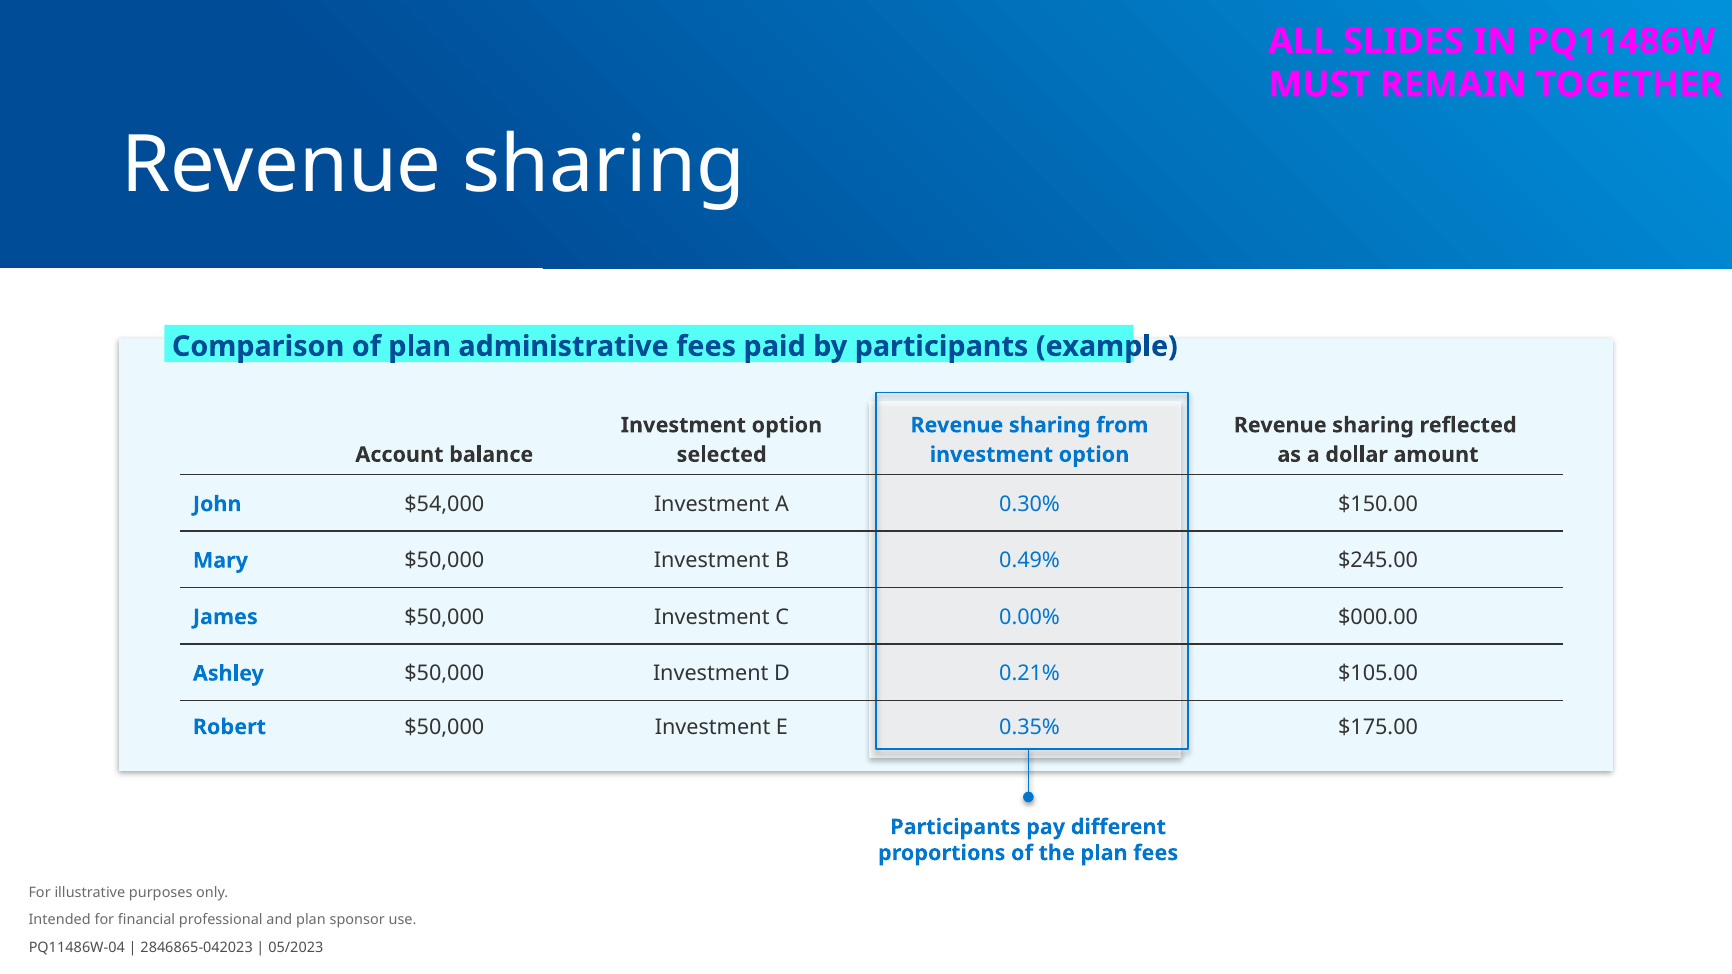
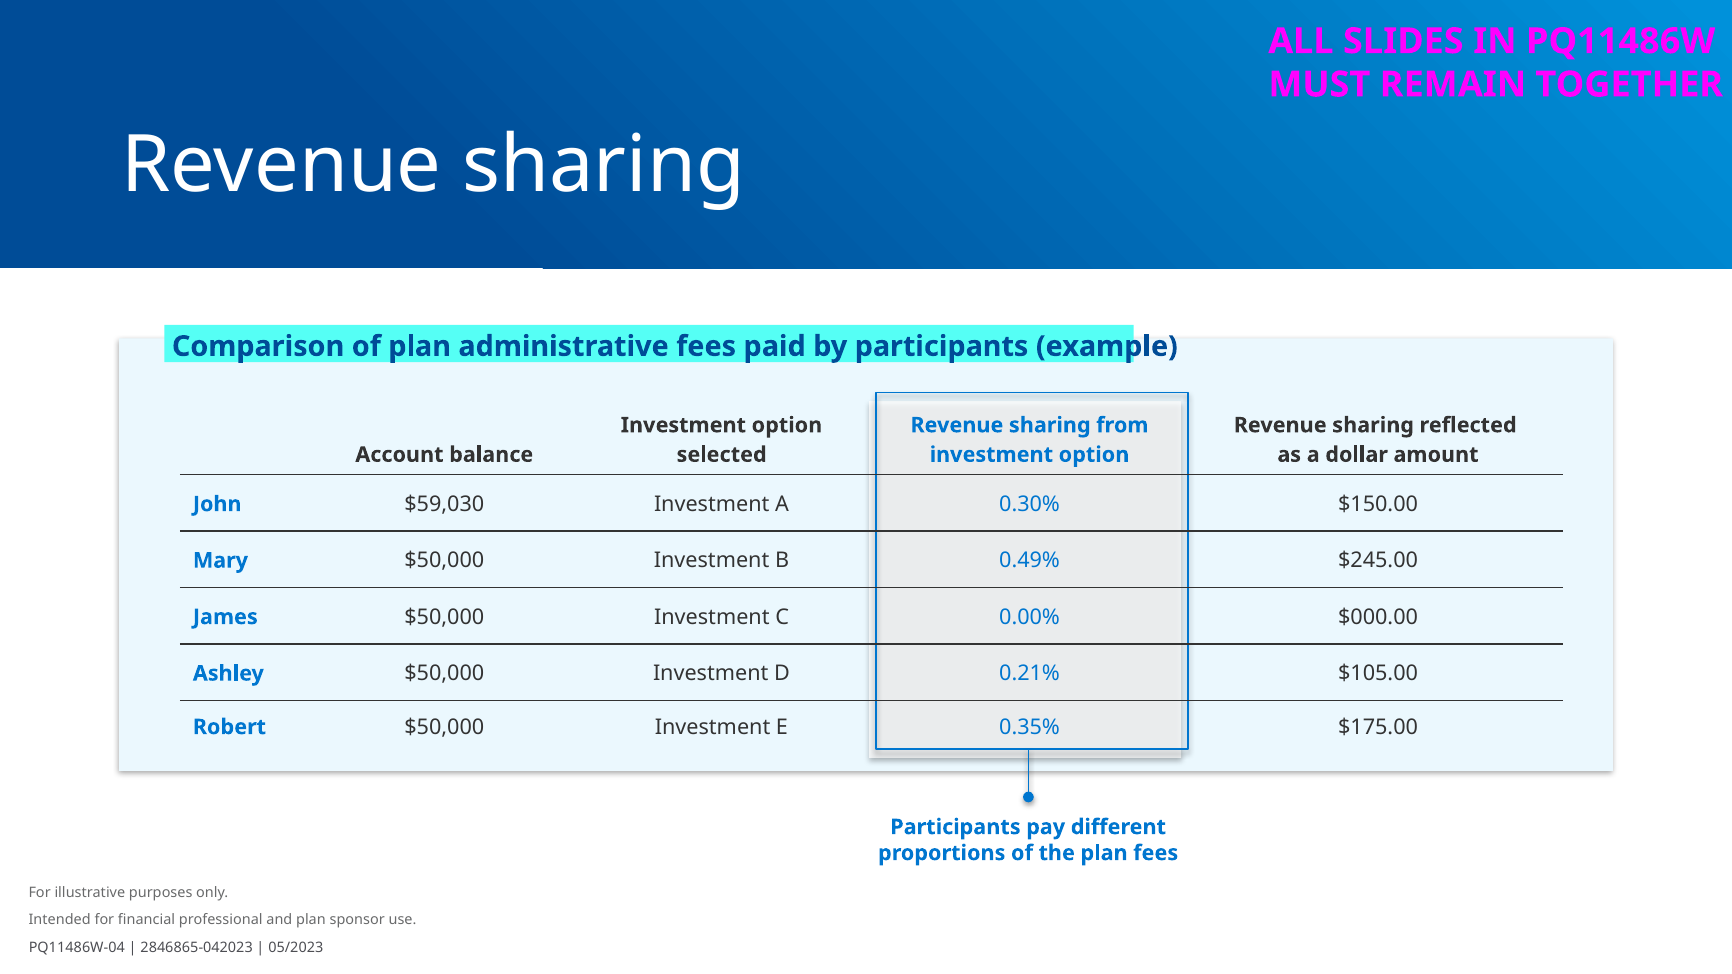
$54,000: $54,000 -> $59,030 (444, 504)
